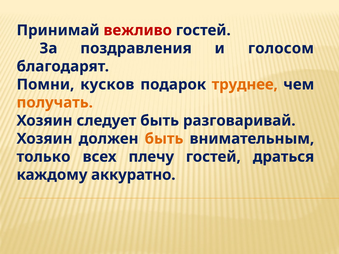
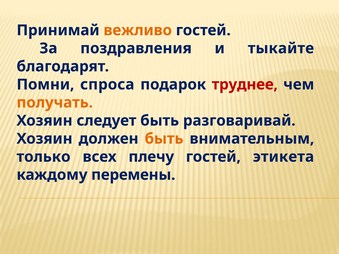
вежливо colour: red -> orange (138, 30)
голосом: голосом -> тыкайте (281, 48)
кусков: кусков -> спроса (107, 85)
труднее colour: orange -> red (245, 85)
драться: драться -> этикета (283, 157)
аккуратно: аккуратно -> перемены (133, 175)
